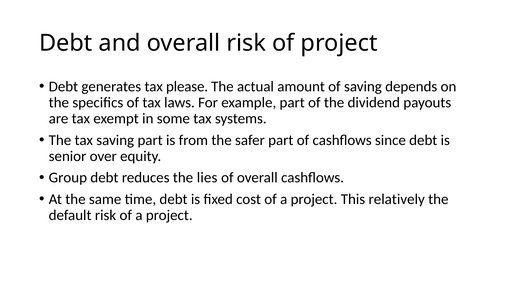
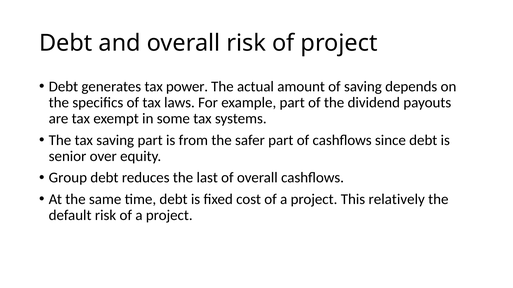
please: please -> power (187, 87)
lies: lies -> last (207, 178)
